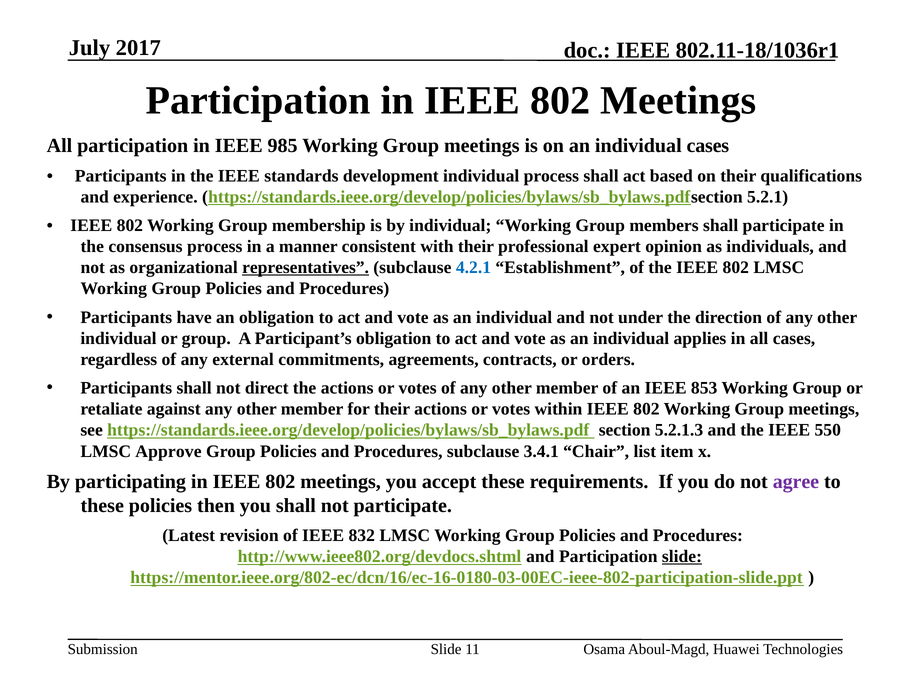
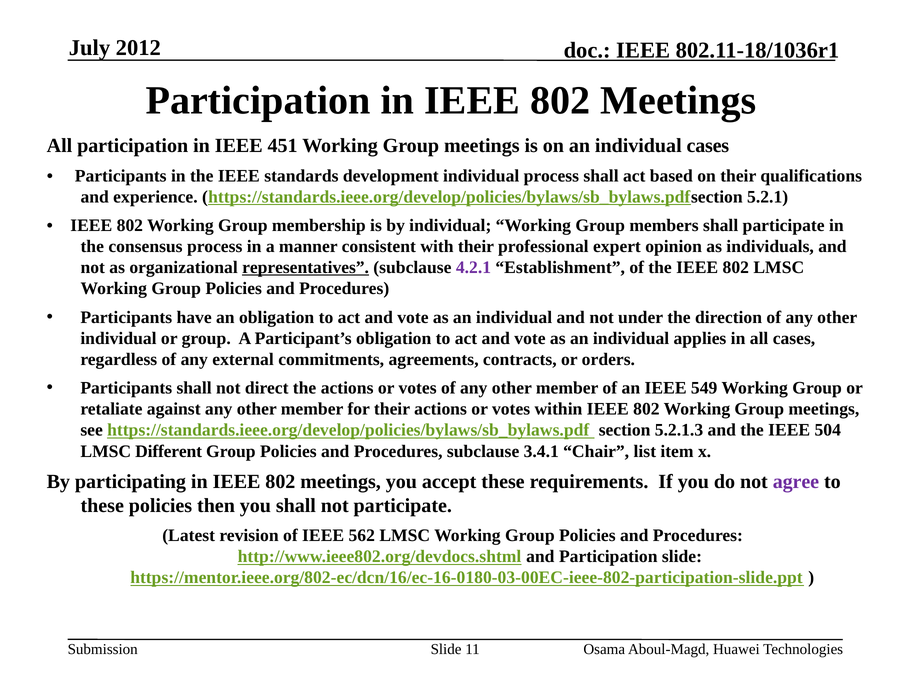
2017: 2017 -> 2012 (138, 48)
985: 985 -> 451 (283, 146)
4.2.1 colour: blue -> purple (474, 268)
853: 853 -> 549 (704, 388)
550: 550 -> 504 (828, 430)
Approve: Approve -> Different (169, 451)
832: 832 -> 562 (362, 536)
slide underline: present -> none (682, 557)
